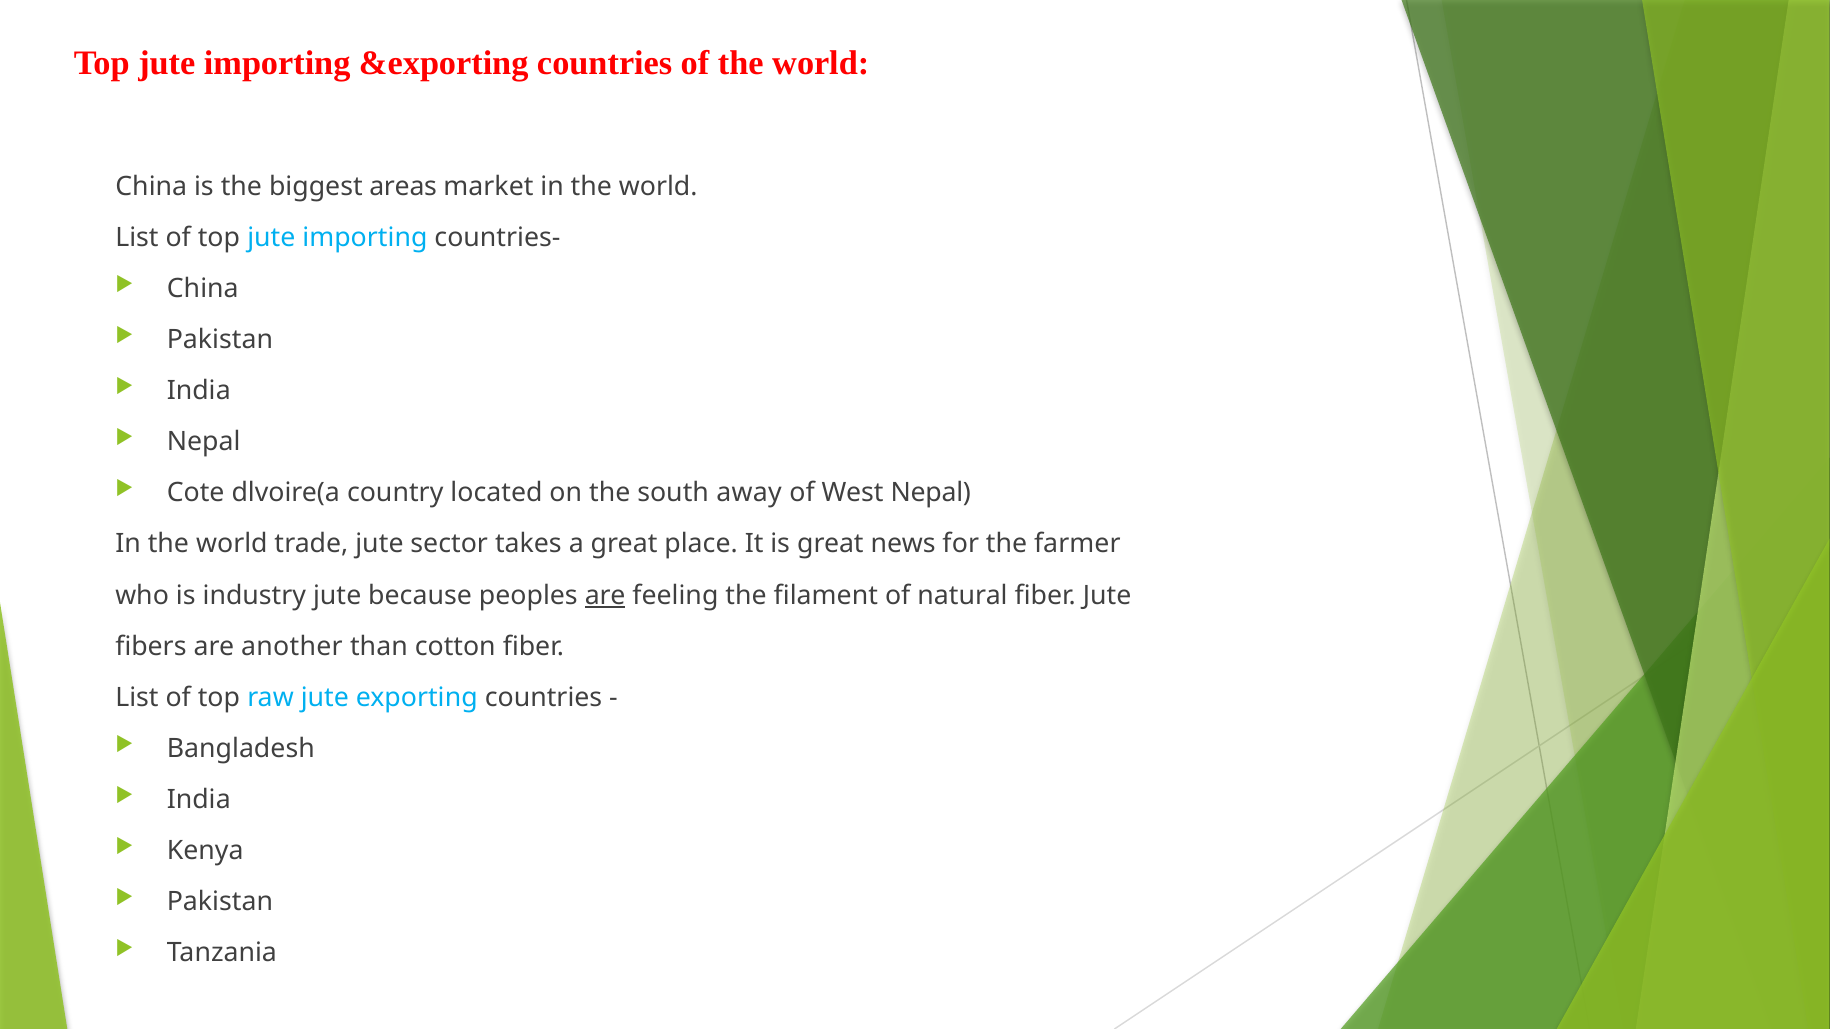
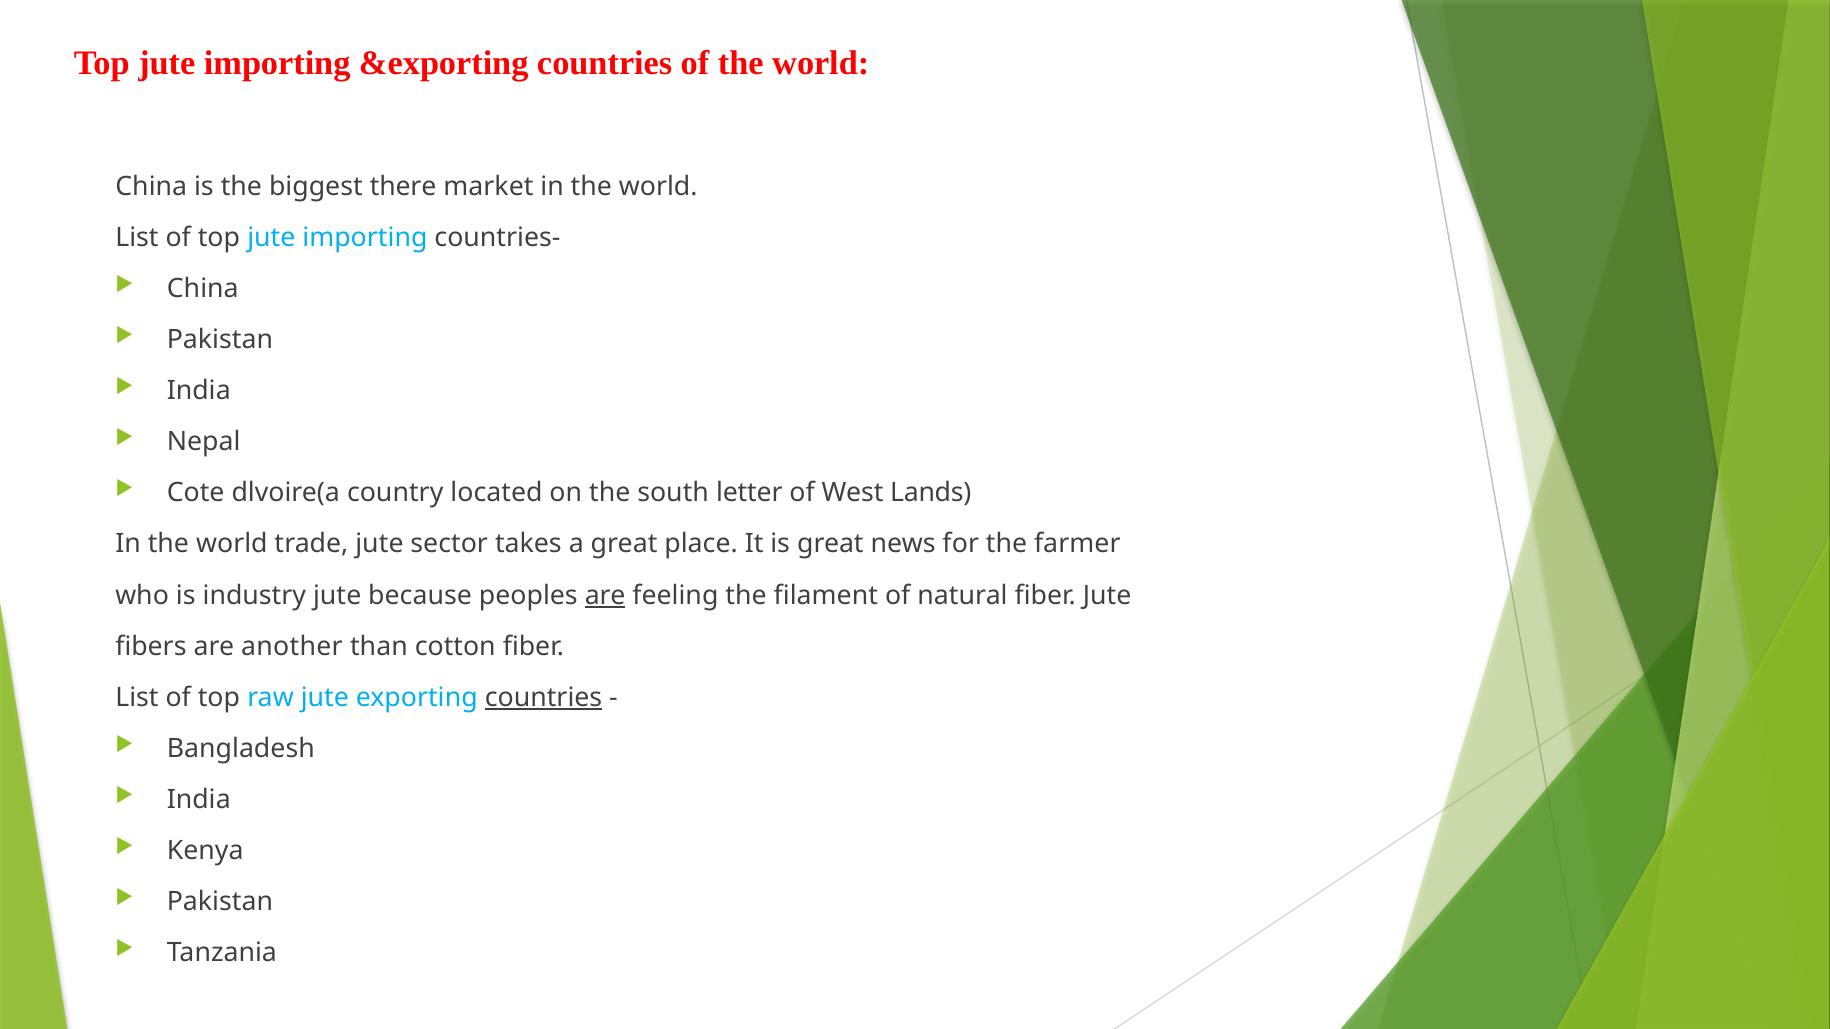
areas: areas -> there (403, 187)
away: away -> letter (749, 493)
West Nepal: Nepal -> Lands (931, 493)
countries underline: none -> present (544, 698)
